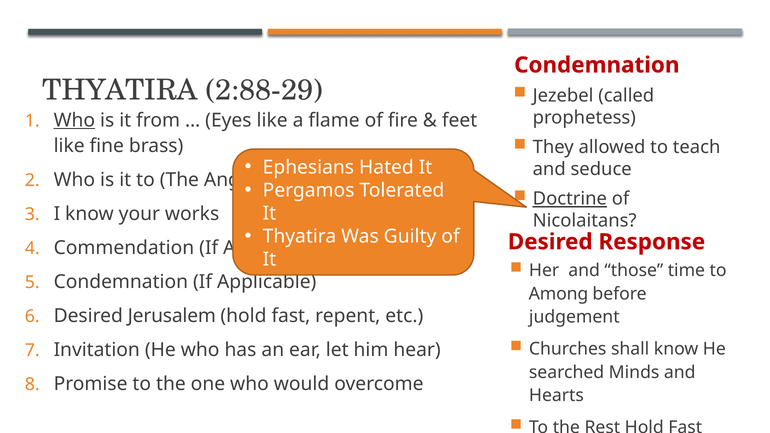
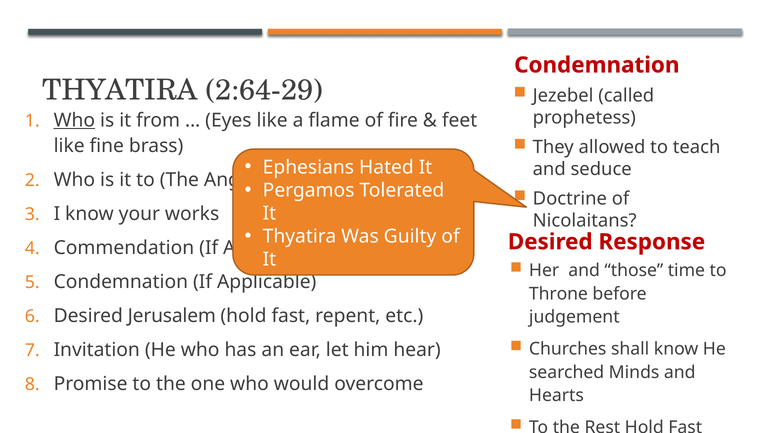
2:88-29: 2:88-29 -> 2:64-29 (264, 90)
Doctrine underline: present -> none (570, 199)
Among: Among -> Throne (558, 294)
